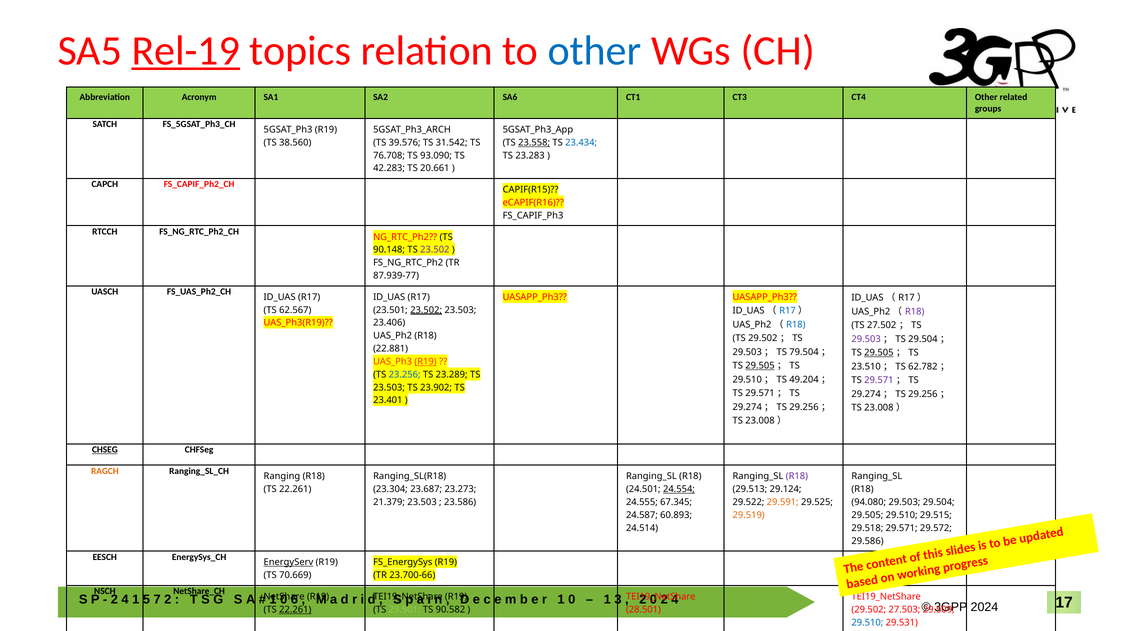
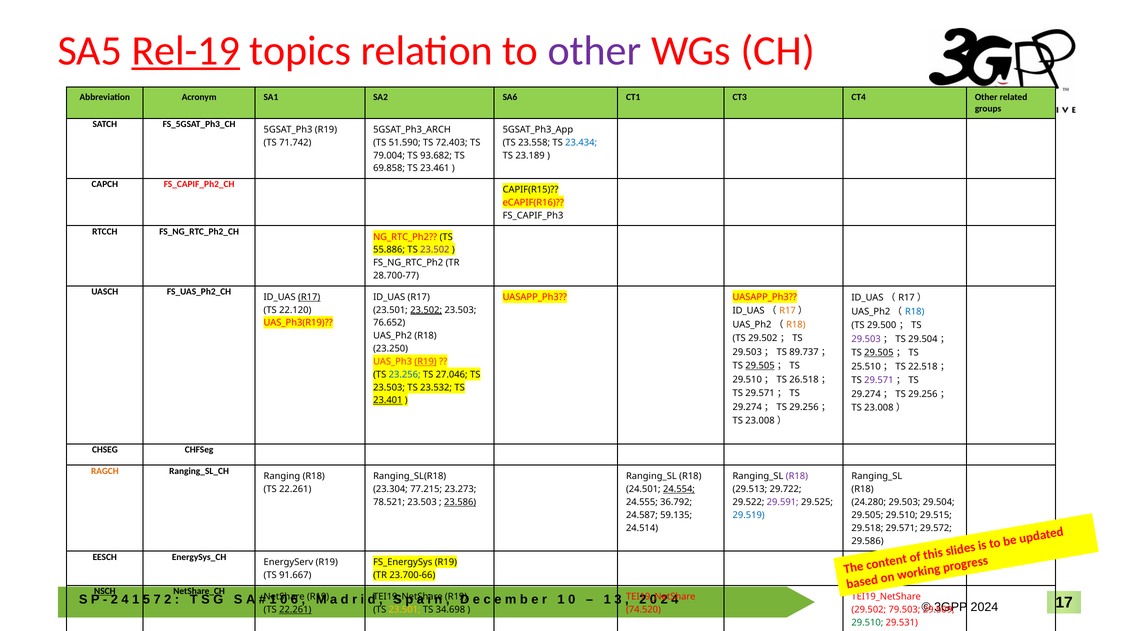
other colour: blue -> purple (595, 51)
38.560: 38.560 -> 71.742 (295, 143)
39.576: 39.576 -> 51.590 (405, 143)
31.542: 31.542 -> 72.403 (452, 143)
23.558 underline: present -> none (534, 143)
76.708: 76.708 -> 79.004 (389, 155)
93.090: 93.090 -> 93.682 (436, 155)
23.283: 23.283 -> 23.189 (530, 155)
42.283: 42.283 -> 69.858 (389, 168)
20.661: 20.661 -> 23.461 (435, 168)
90.148: 90.148 -> 55.886 (389, 250)
87.939-77: 87.939-77 -> 28.700-77 (396, 276)
R17 underline: none -> present (309, 297)
62.567: 62.567 -> 22.120 (295, 310)
R17 colour: blue -> orange (788, 311)
R18 colour: purple -> blue (915, 312)
23.406: 23.406 -> 76.652 (389, 323)
R18 colour: blue -> orange (796, 325)
27.502: 27.502 -> 29.500 (882, 325)
22.881: 22.881 -> 23.250 (391, 349)
79.504: 79.504 -> 89.737 (804, 352)
23.510: 23.510 -> 25.510 (866, 367)
62.782: 62.782 -> 22.518 (923, 367)
23.289: 23.289 -> 27.046 (452, 375)
49.204: 49.204 -> 26.518 (804, 380)
23.902: 23.902 -> 23.532 (436, 388)
23.401 underline: none -> present (388, 400)
CHSEG underline: present -> none (105, 450)
23.687: 23.687 -> 77.215 (426, 489)
29.124: 29.124 -> 29.722 (786, 489)
21.379: 21.379 -> 78.521 (389, 502)
23.586 underline: none -> present (460, 502)
67.345: 67.345 -> 36.792 (676, 502)
29.591 colour: orange -> purple (783, 502)
94.080: 94.080 -> 24.280 (869, 502)
60.893: 60.893 -> 59.135 (676, 515)
29.519 colour: orange -> blue (749, 515)
EnergyServ underline: present -> none (288, 562)
70.669: 70.669 -> 91.667 (295, 575)
NSCH underline: none -> present (105, 591)
23.501 colour: light green -> yellow (405, 610)
90.582: 90.582 -> 34.698 (450, 610)
28.501: 28.501 -> 74.520 (643, 610)
27.503: 27.503 -> 79.503 (904, 610)
29.510 colour: blue -> green (867, 623)
